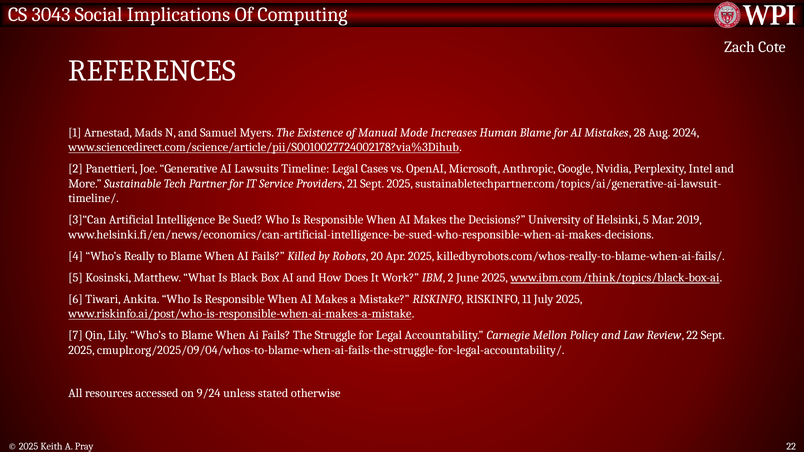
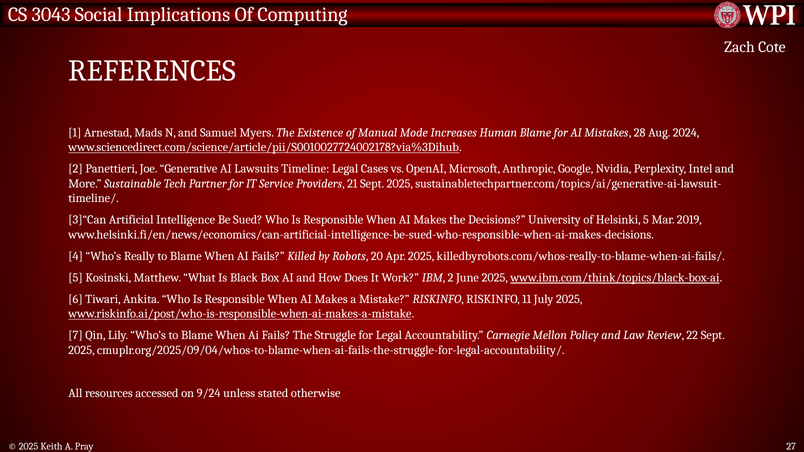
Pray 22: 22 -> 27 (791, 446)
